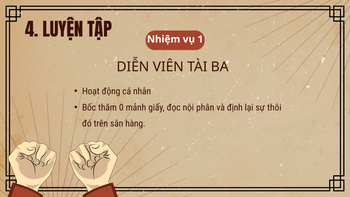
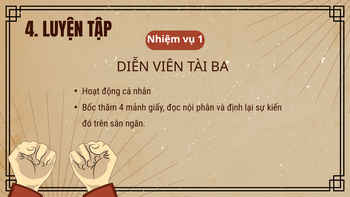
thăm 0: 0 -> 4 (121, 107)
thôi: thôi -> kiến (274, 107)
hàng: hàng -> ngăn (135, 124)
